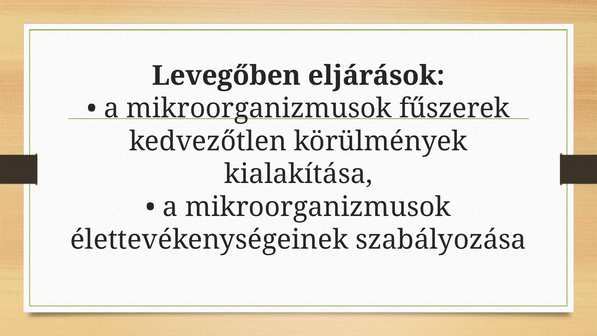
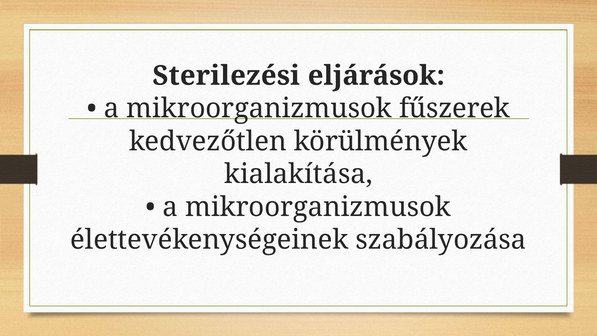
Levegőben: Levegőben -> Sterilezési (226, 76)
